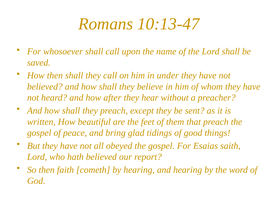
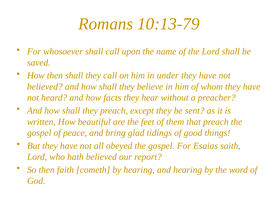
10:13-47: 10:13-47 -> 10:13-79 (168, 24)
after: after -> facts (112, 98)
